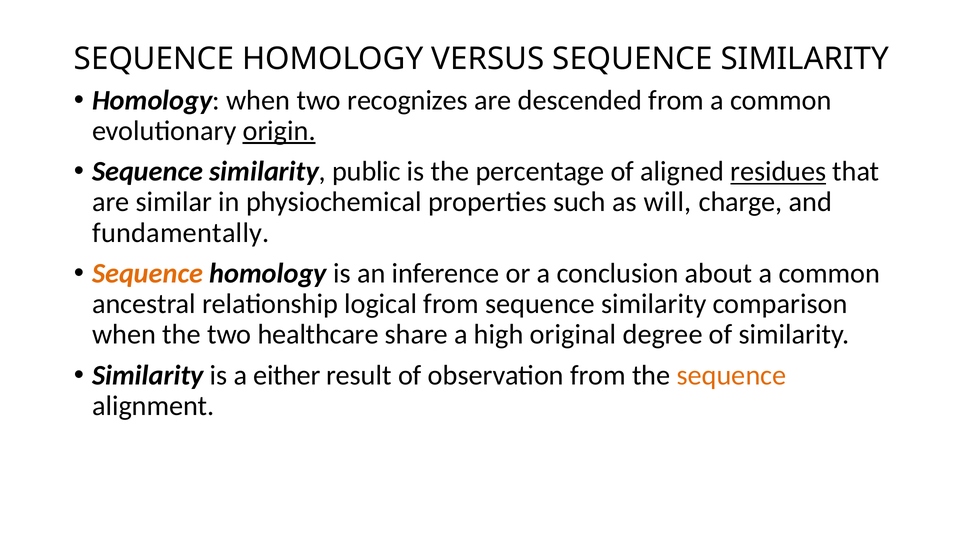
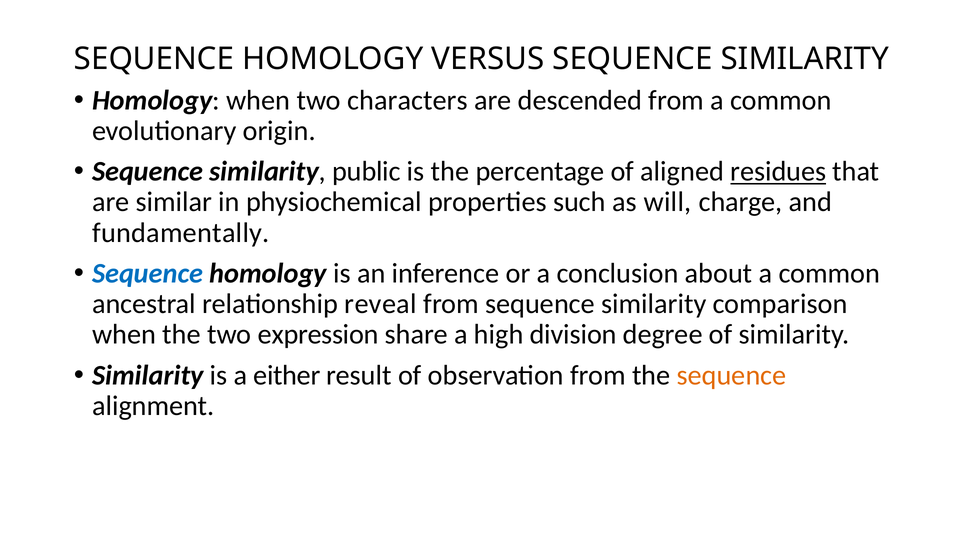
recognizes: recognizes -> characters (408, 100)
origin underline: present -> none (279, 131)
Sequence colour: orange -> blue (148, 273)
logical: logical -> reveal (381, 304)
healthcare: healthcare -> expression (318, 334)
original: original -> division (573, 334)
